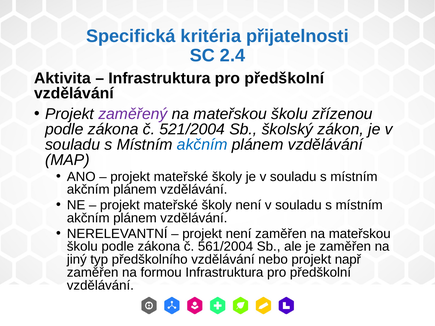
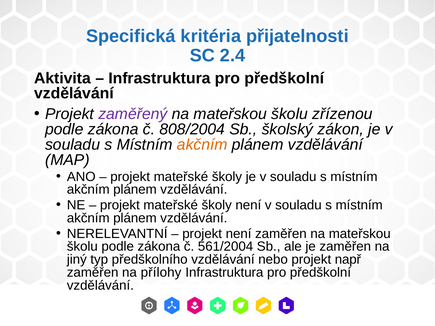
521/2004: 521/2004 -> 808/2004 (192, 129)
akčním colour: blue -> orange (202, 145)
formou: formou -> přílohy (161, 273)
